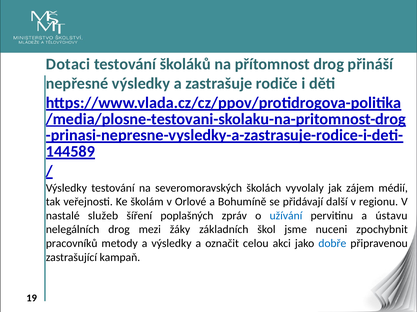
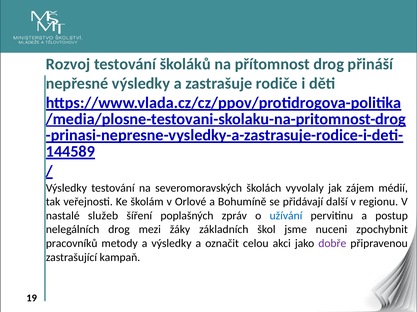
Dotaci: Dotaci -> Rozvoj (68, 64)
ústavu: ústavu -> postup (392, 216)
dobře colour: blue -> purple (332, 244)
